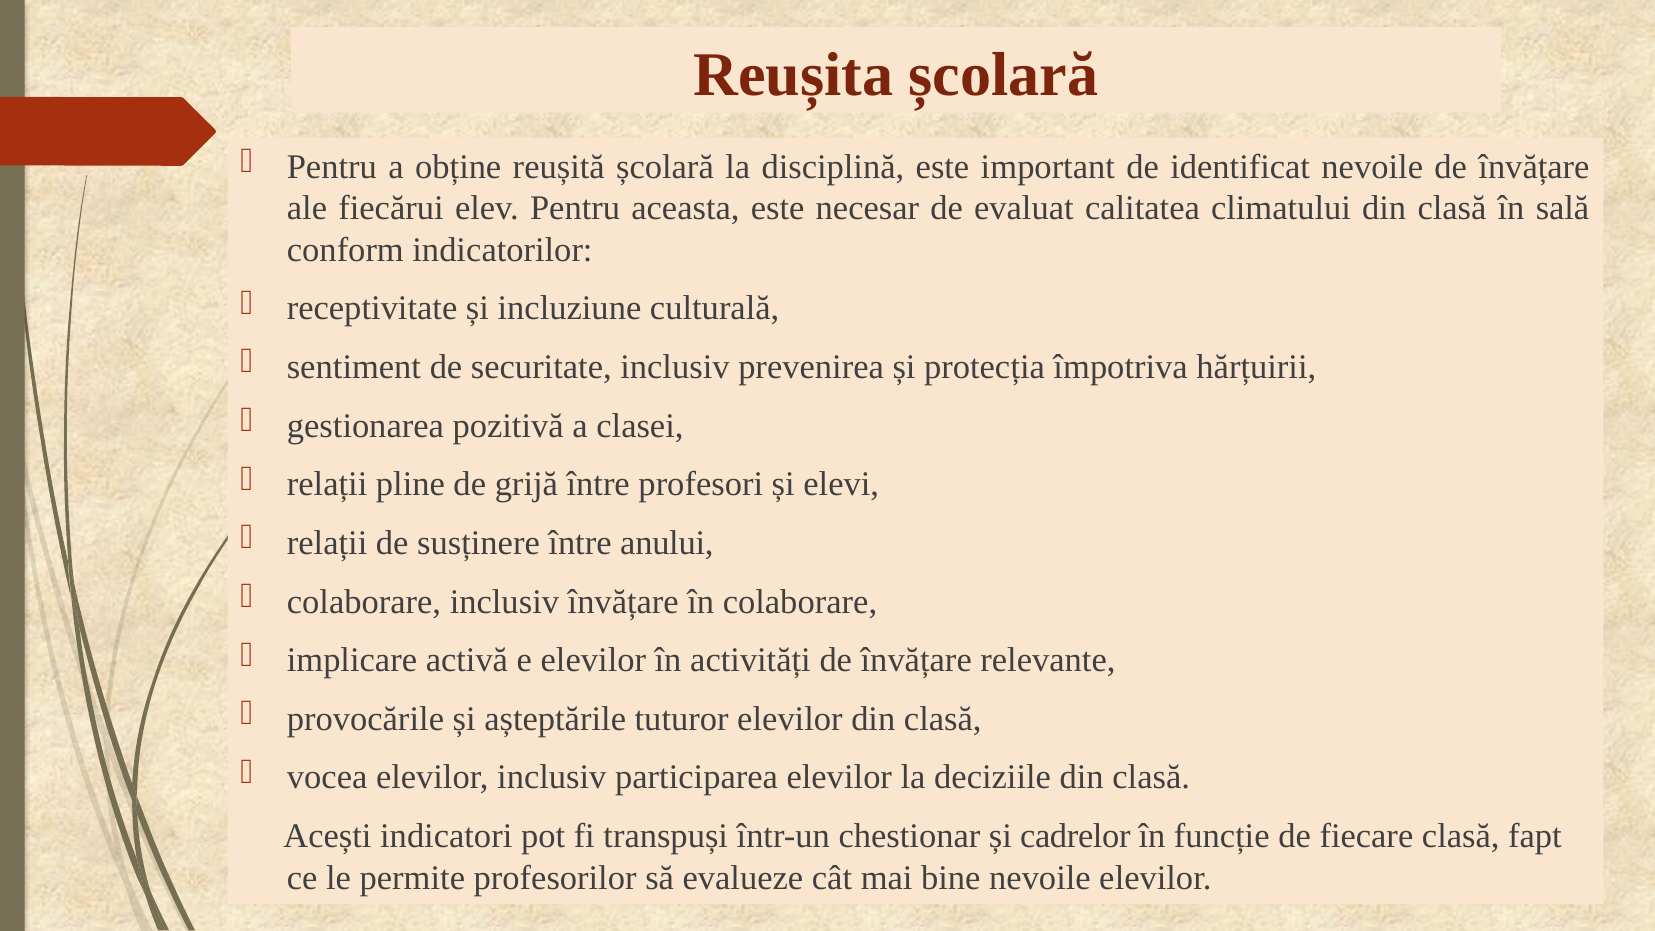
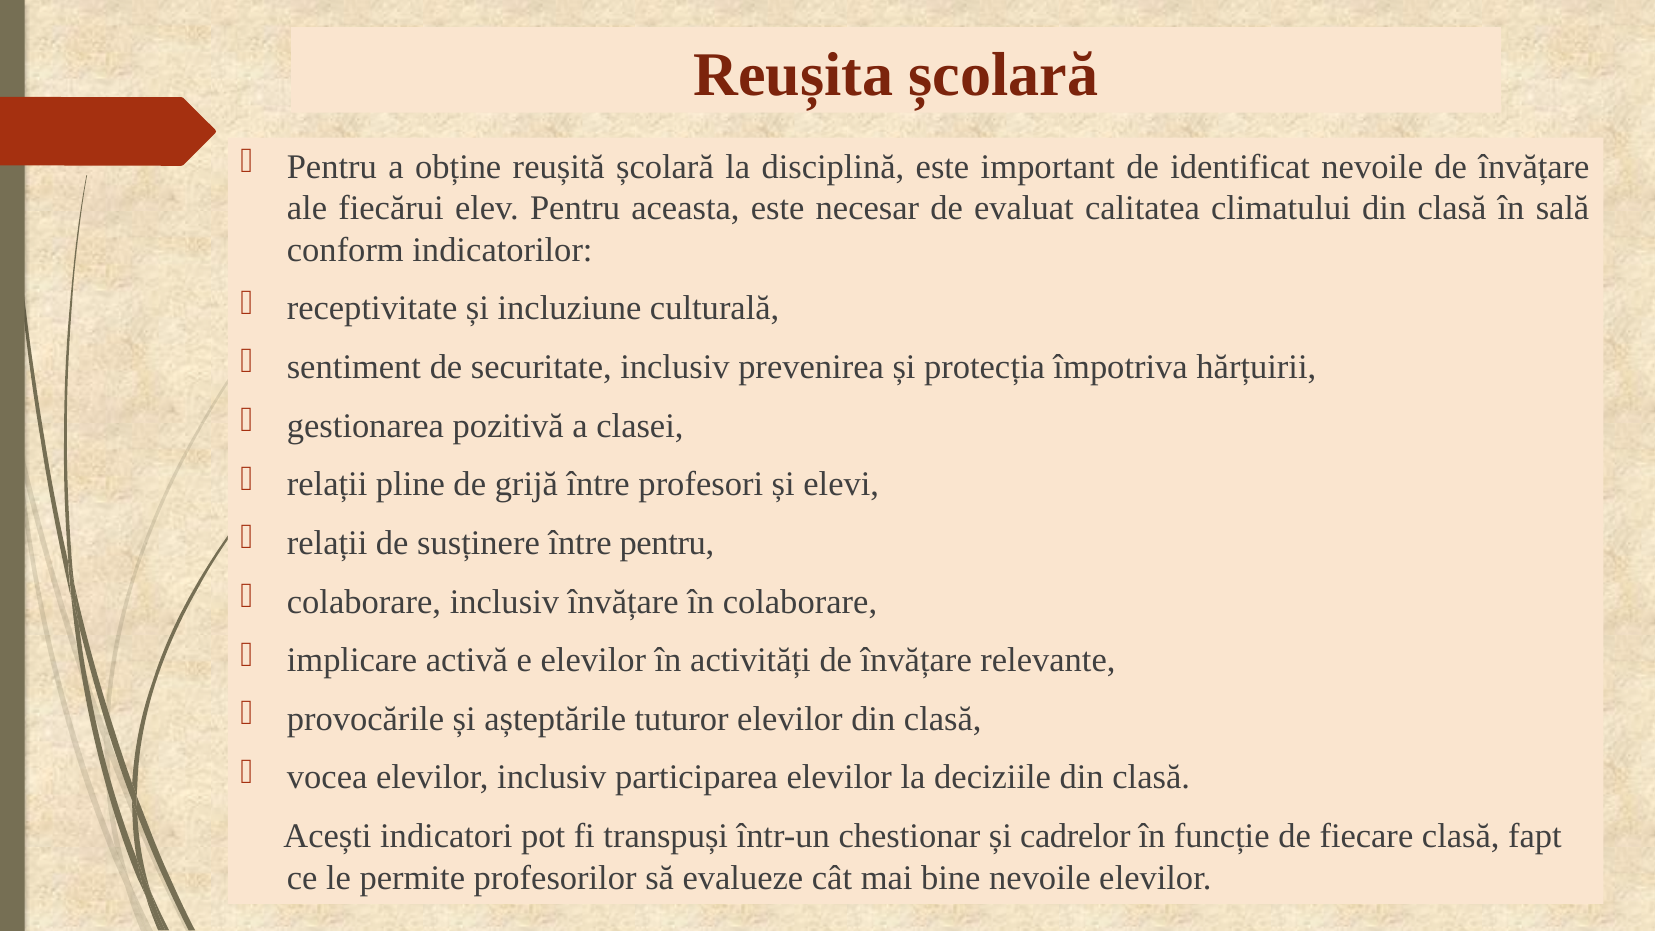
între anului: anului -> pentru (667, 543)
